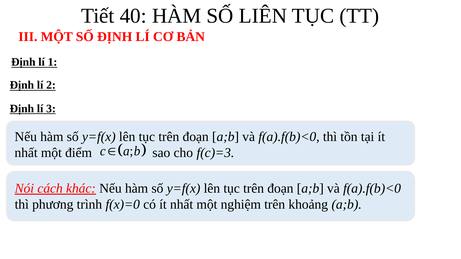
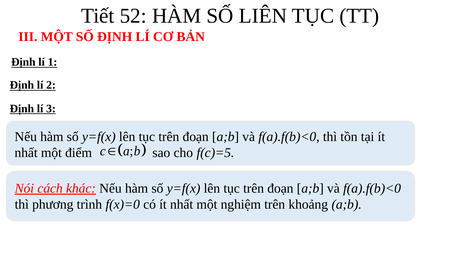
40: 40 -> 52 (133, 16)
f(c)=3: f(c)=3 -> f(c)=5 (215, 153)
